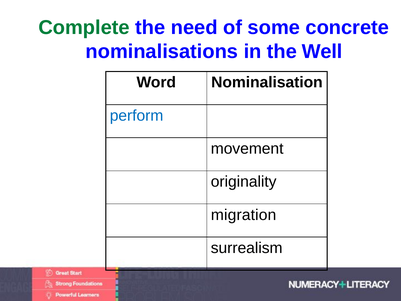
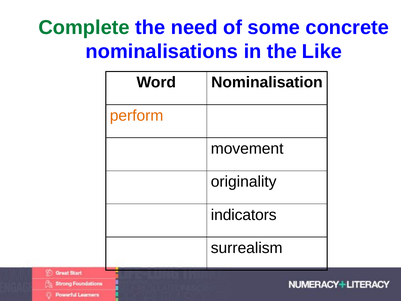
Well: Well -> Like (322, 52)
perform colour: blue -> orange (137, 116)
migration: migration -> indicators (244, 215)
